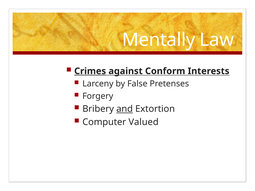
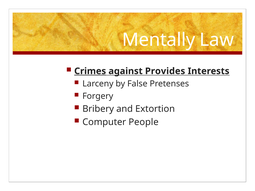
Conform: Conform -> Provides (165, 71)
and underline: present -> none (125, 109)
Valued: Valued -> People (144, 122)
